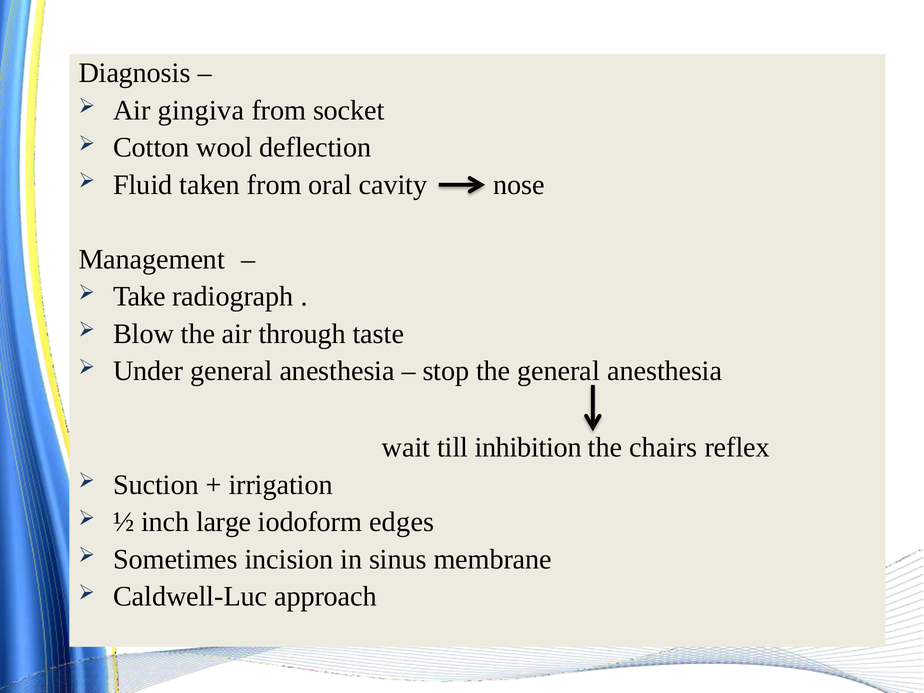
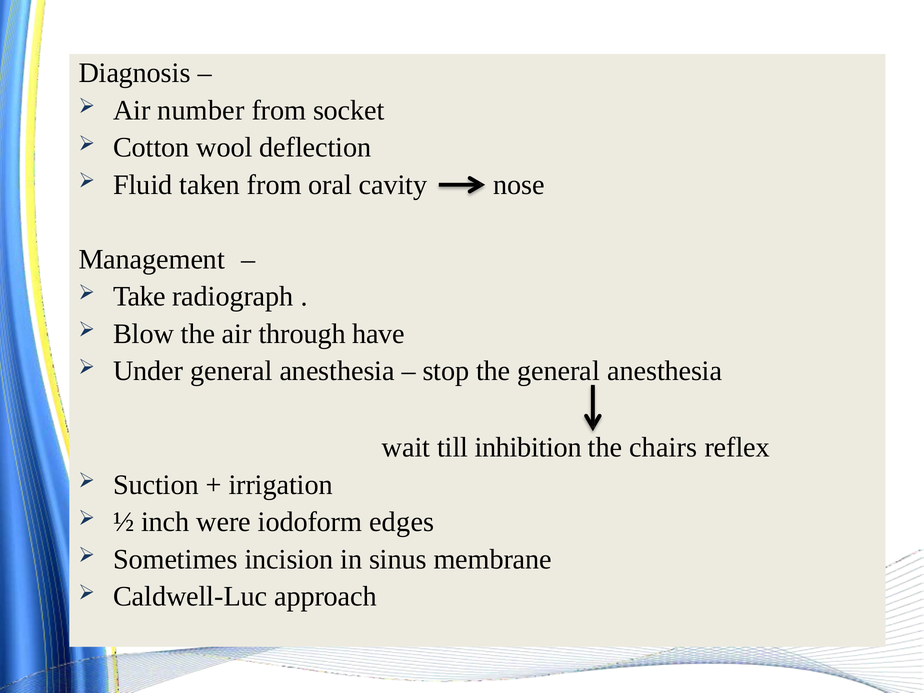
gingiva: gingiva -> number (201, 110)
taste: taste -> have (378, 334)
large: large -> were (224, 522)
